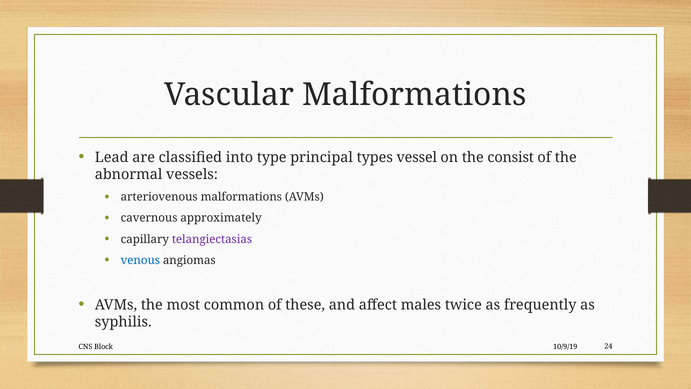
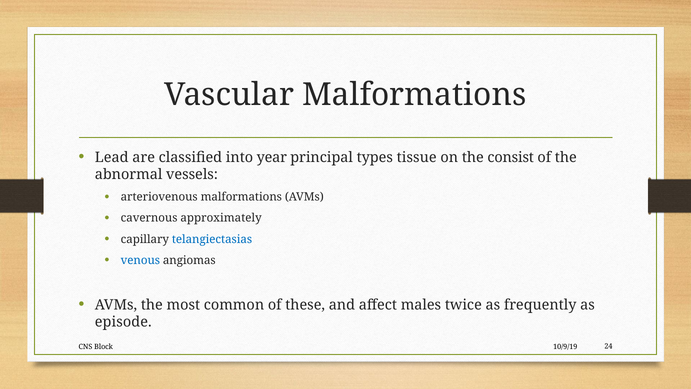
type: type -> year (272, 157)
vessel: vessel -> tissue (417, 157)
telangiectasias colour: purple -> blue (212, 239)
syphilis: syphilis -> episode (123, 322)
